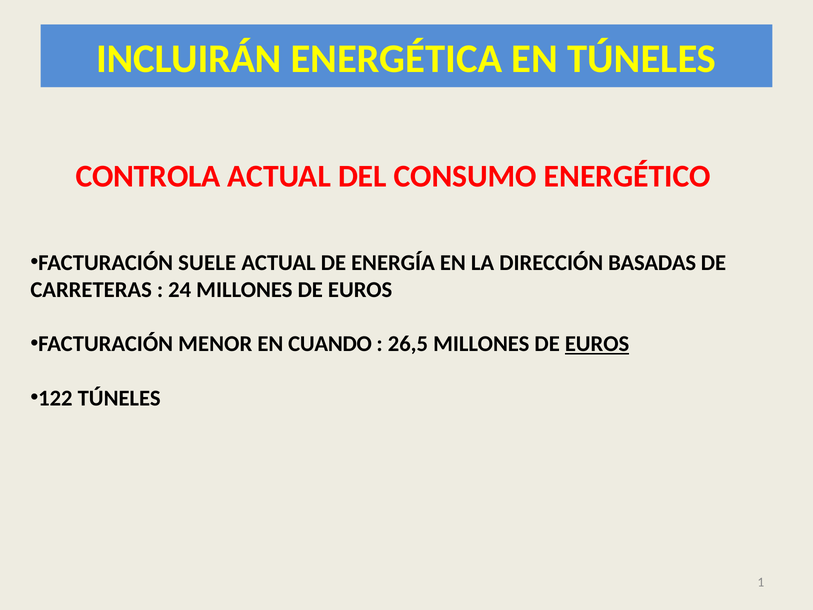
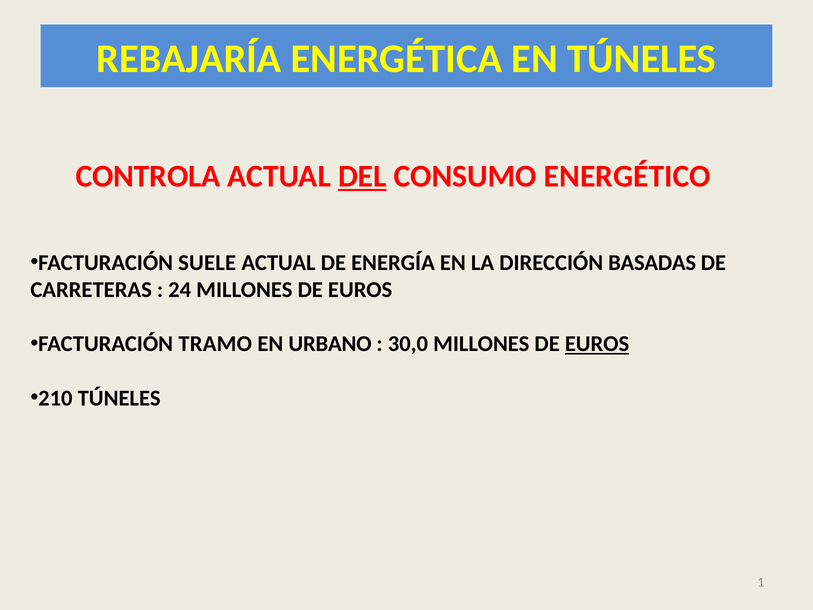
INCLUIRÁN: INCLUIRÁN -> REBAJARÍA (189, 59)
DEL underline: none -> present (362, 176)
MENOR: MENOR -> TRAMO (215, 344)
CUANDO: CUANDO -> URBANO (330, 344)
26,5: 26,5 -> 30,0 (408, 344)
122: 122 -> 210 (55, 398)
